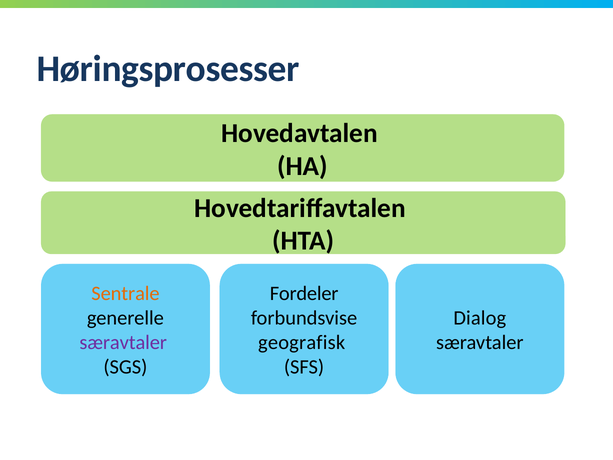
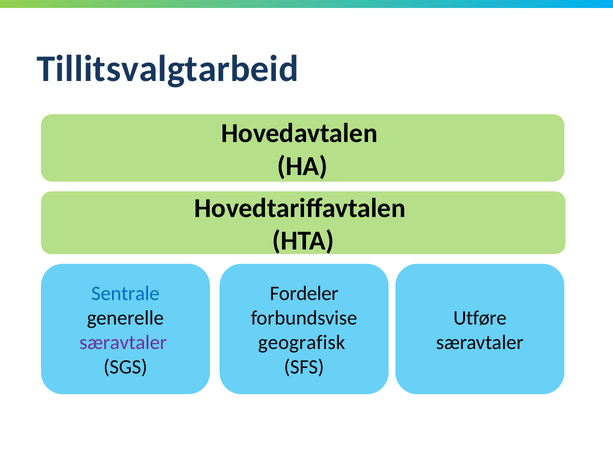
Høringsprosesser: Høringsprosesser -> Tillitsvalgtarbeid (168, 69)
Sentrale colour: orange -> blue (125, 293)
Dialog: Dialog -> Utføre (480, 318)
